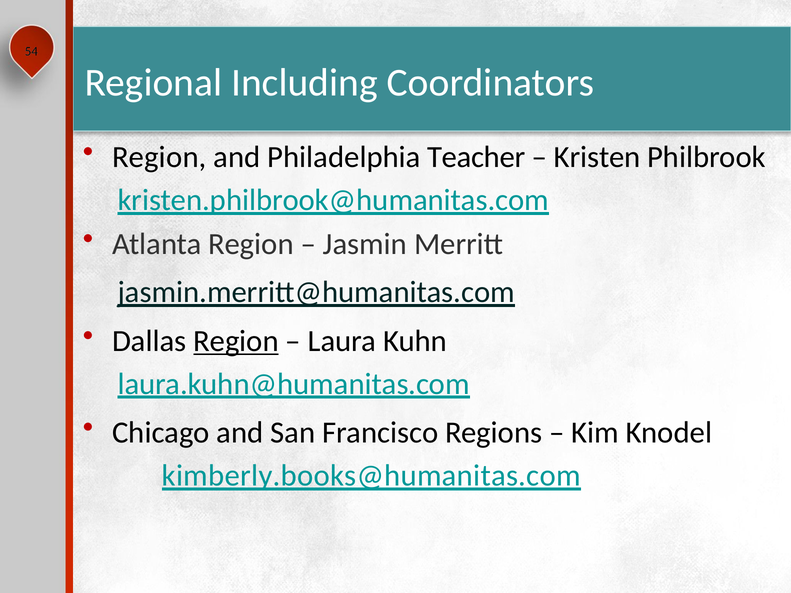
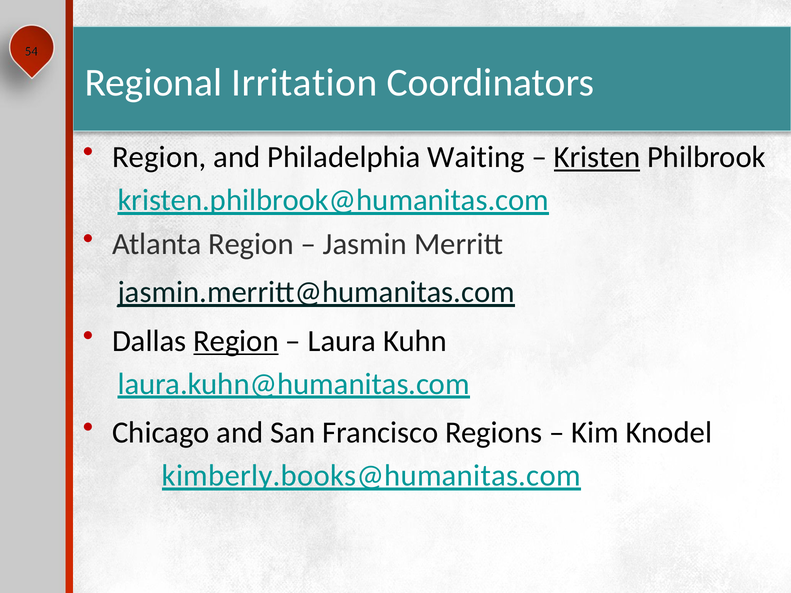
Including: Including -> Irritation (304, 83)
Teacher: Teacher -> Waiting (476, 157)
Kristen underline: none -> present (597, 157)
